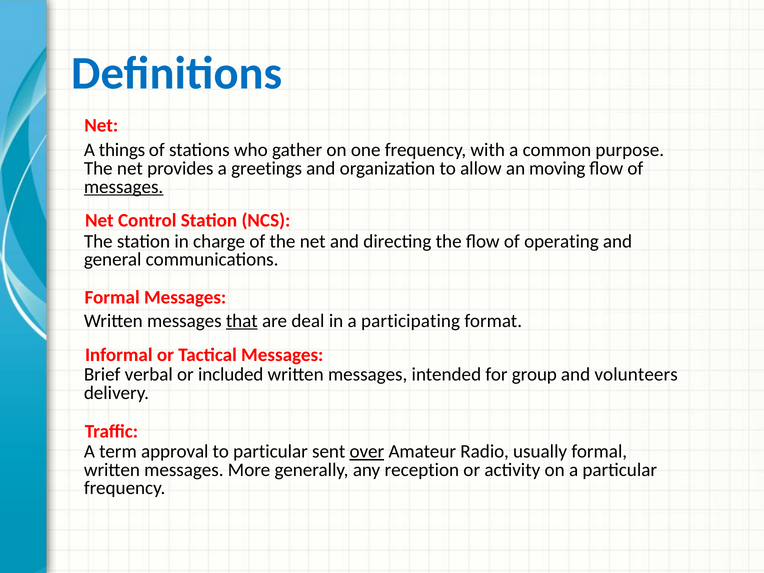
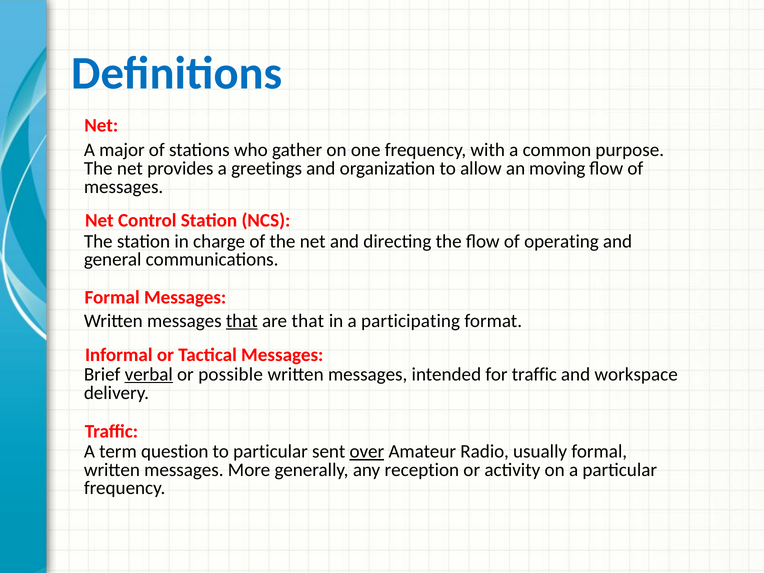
things: things -> major (122, 150)
messages underline: present -> none (124, 187)
are deal: deal -> that (308, 321)
verbal underline: none -> present (149, 374)
included: included -> possible (231, 374)
for group: group -> traffic (534, 374)
volunteers: volunteers -> workspace (636, 374)
approval: approval -> question (175, 451)
